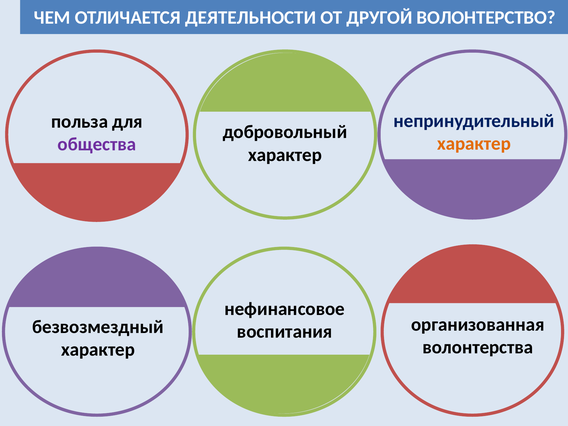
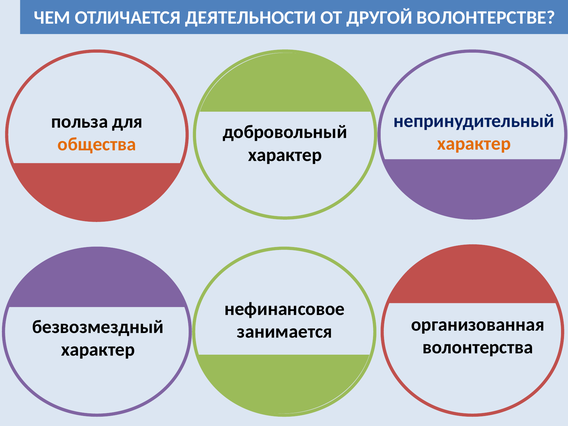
ВОЛОНТЕРСТВО: ВОЛОНТЕРСТВО -> ВОЛОНТЕРСТВЕ (486, 18)
общества colour: purple -> orange (97, 144)
воспитания: воспитания -> занимается (285, 332)
